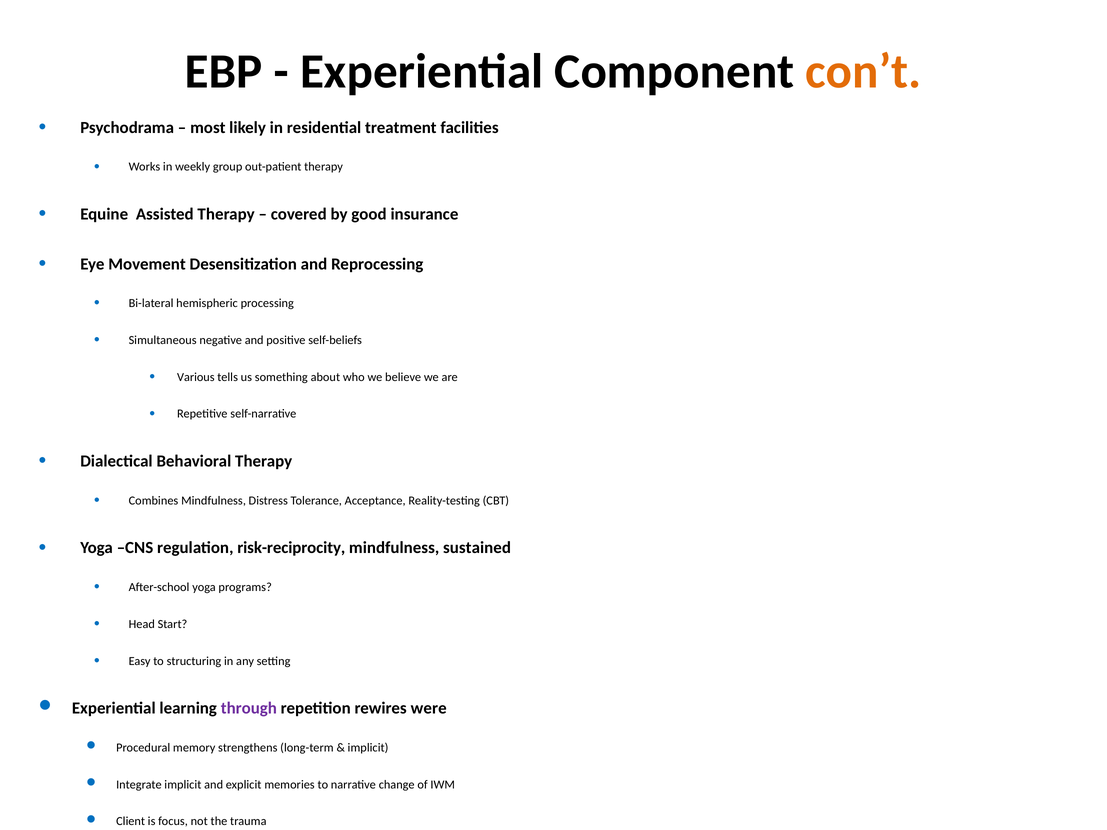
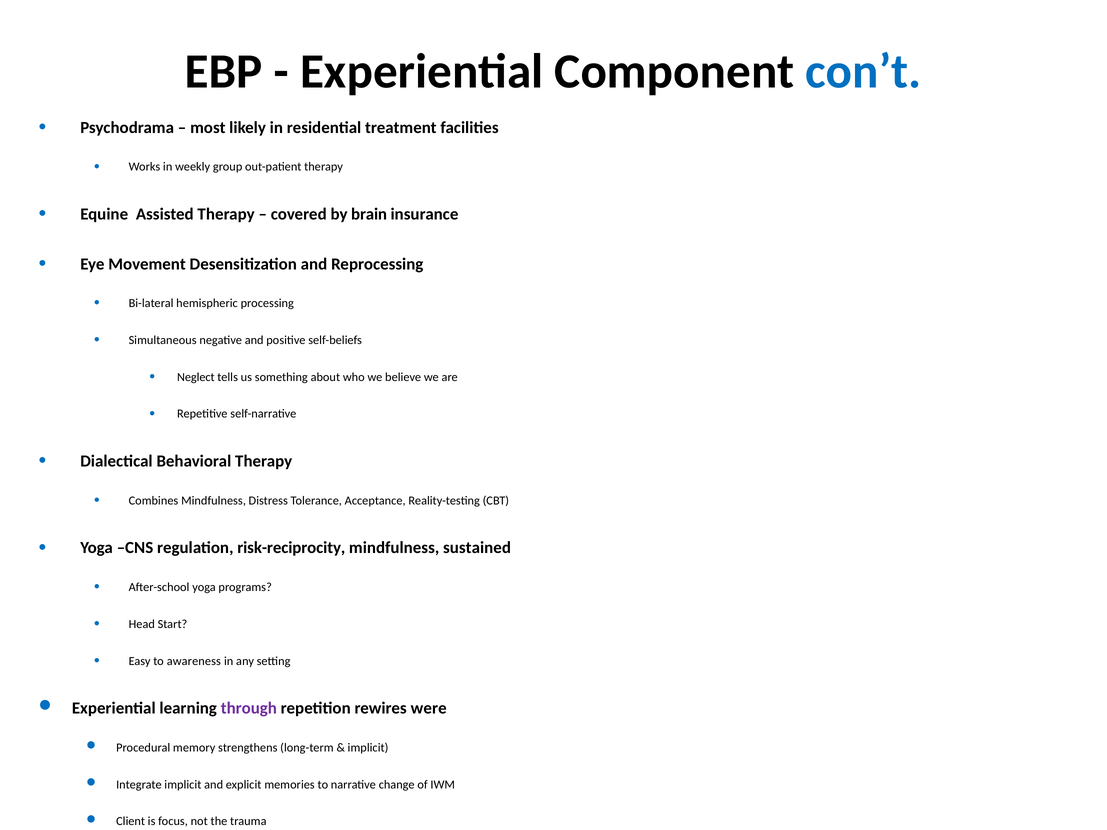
con’t colour: orange -> blue (863, 72)
good: good -> brain (369, 214)
Various: Various -> Neglect (196, 377)
structuring: structuring -> awareness (194, 661)
